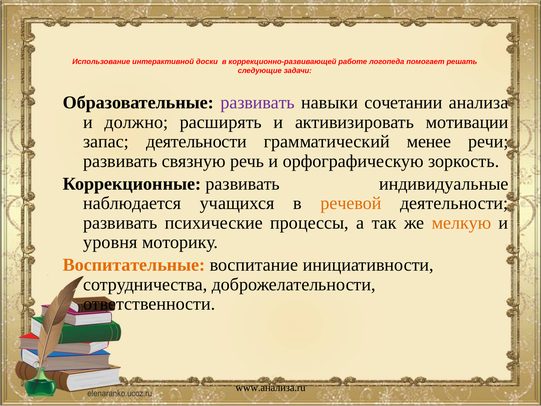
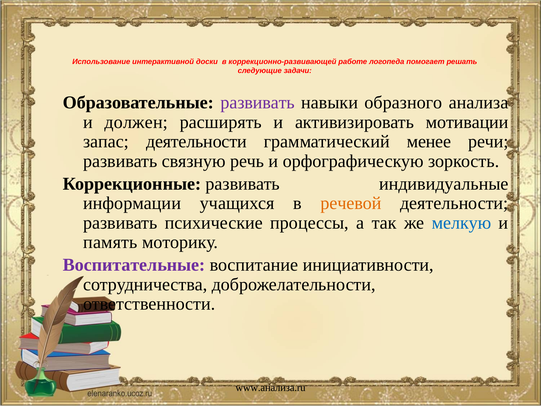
сочетании: сочетании -> образного (403, 103)
должно: должно -> должен (136, 122)
наблюдается: наблюдается -> информации (132, 203)
мелкую colour: orange -> blue (461, 223)
уровня: уровня -> память (110, 242)
Воспитательные colour: orange -> purple (134, 265)
